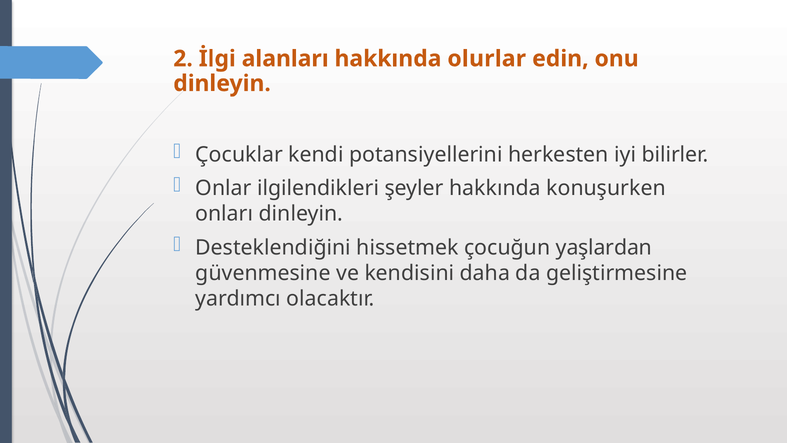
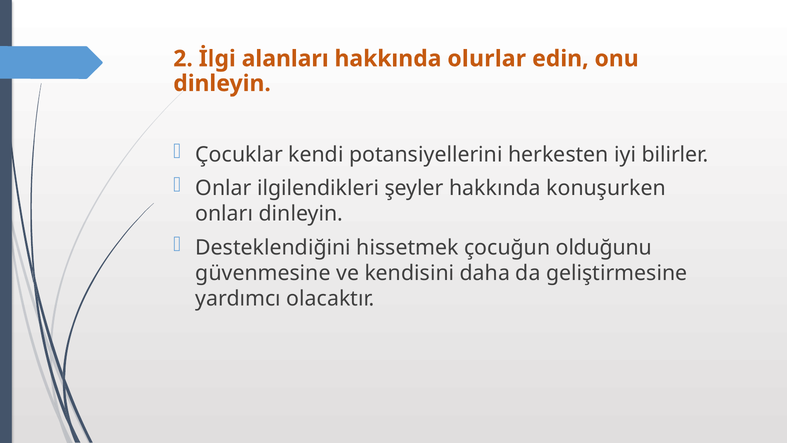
yaşlardan: yaşlardan -> olduğunu (604, 248)
